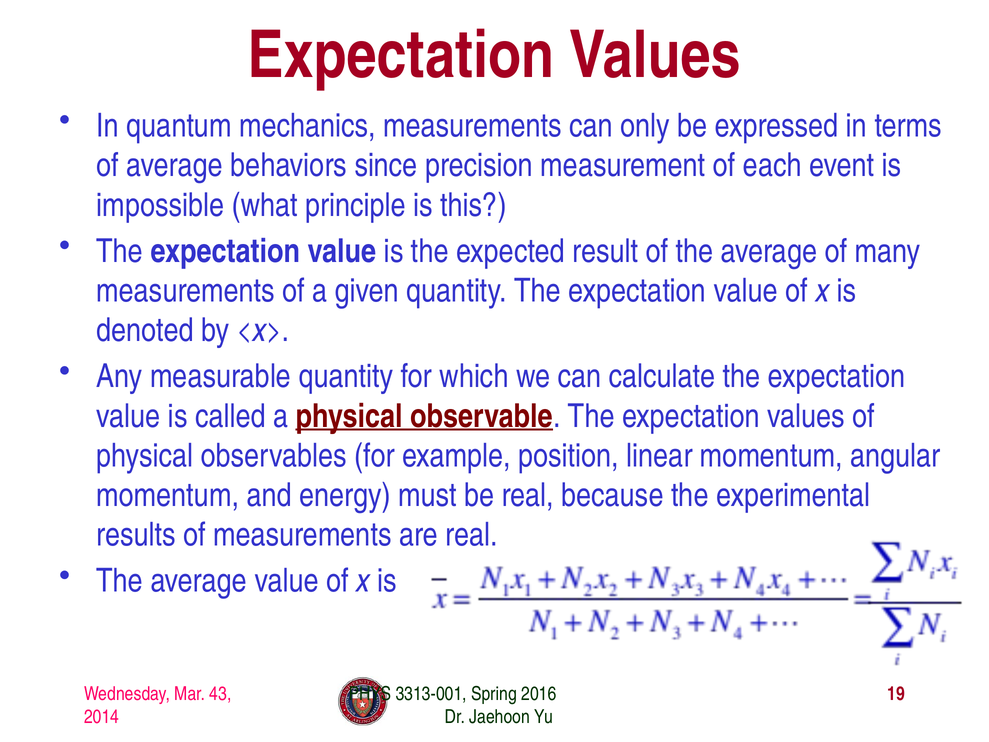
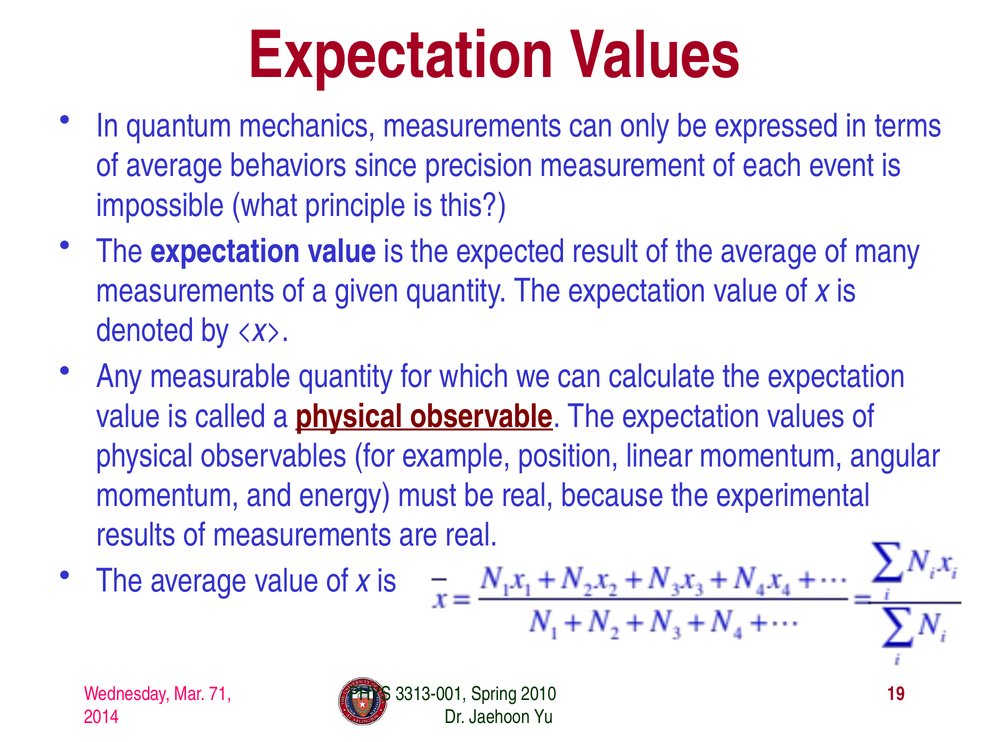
43: 43 -> 71 (220, 694)
2016: 2016 -> 2010 (539, 694)
